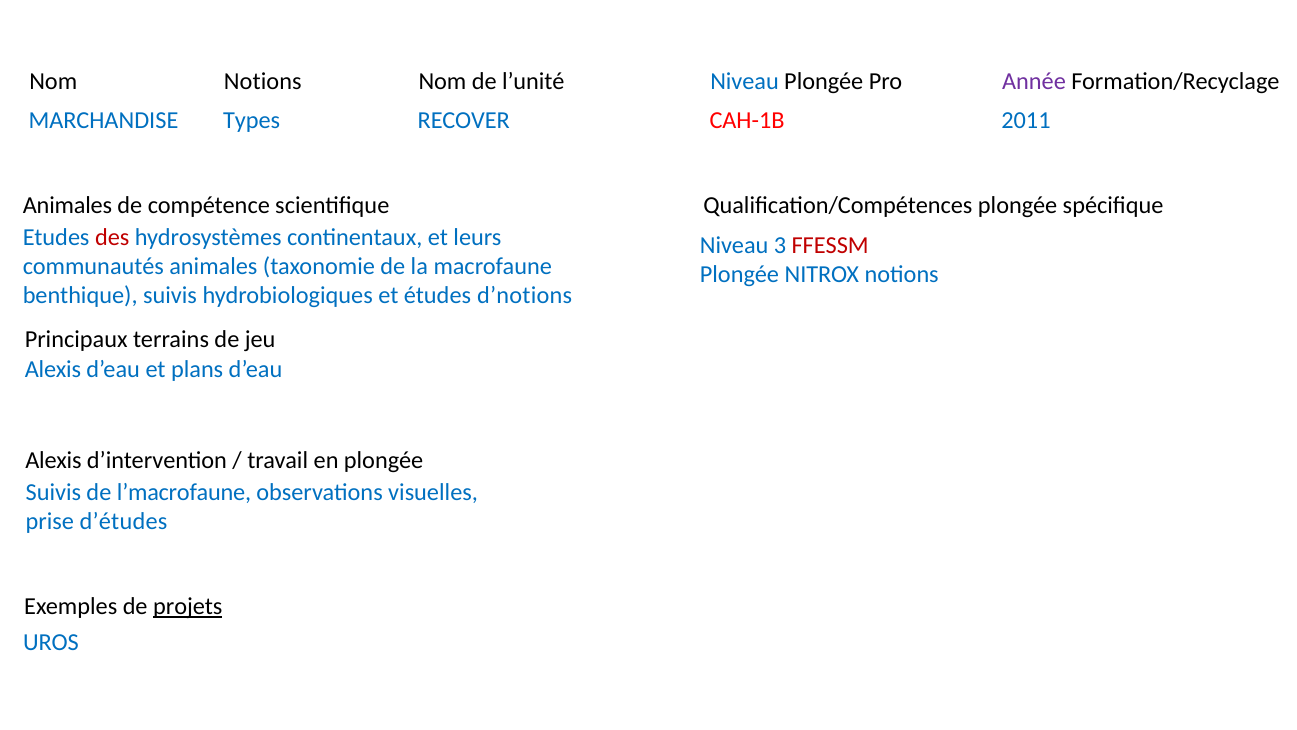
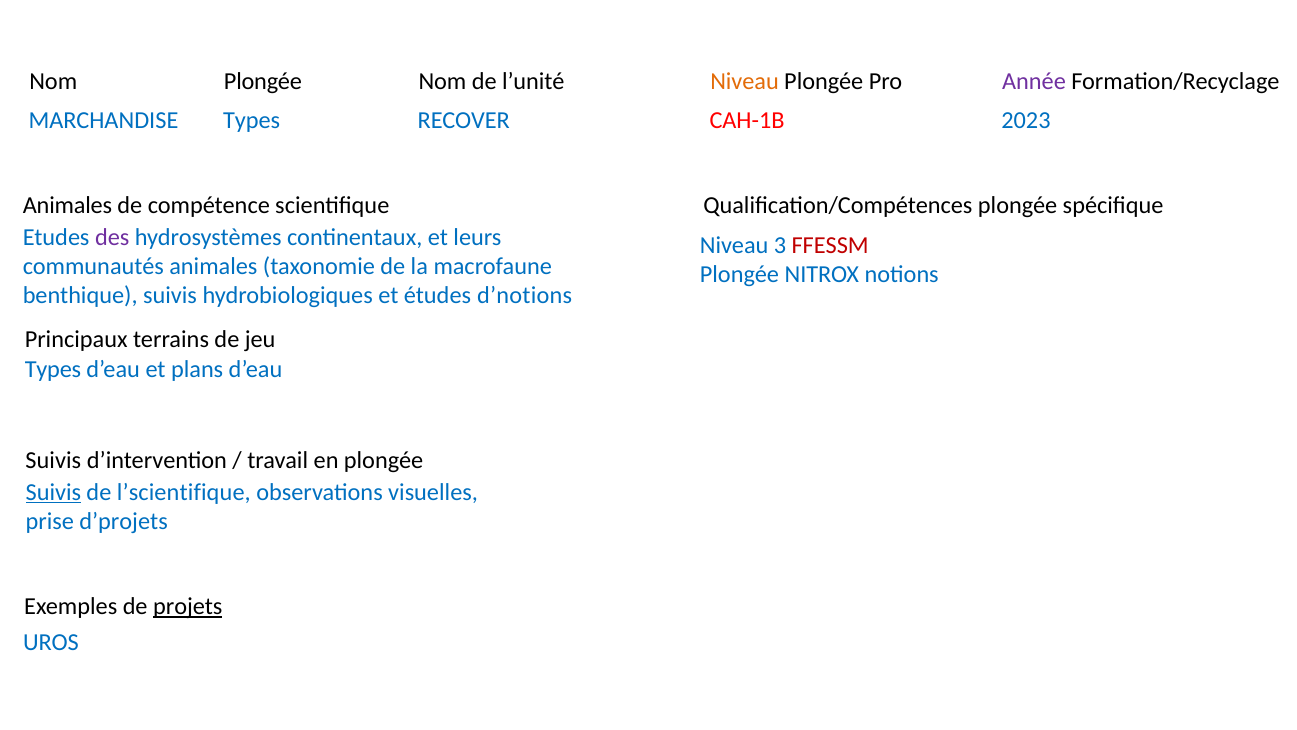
Nom Notions: Notions -> Plongée (263, 81)
Niveau colour: blue -> orange (745, 81)
2011: 2011 -> 2023 (1026, 120)
des colour: red -> purple (112, 237)
Alexis: Alexis -> Types (53, 370)
Alexis: Alexis -> Suivis (53, 461)
Suivis underline: none -> present (53, 492)
l’macrofaune: l’macrofaune -> l’scientifique (184, 492)
d’études: d’études -> d’projets (124, 521)
